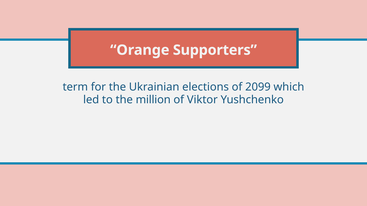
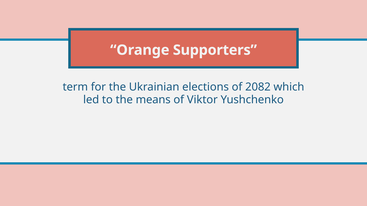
2099: 2099 -> 2082 (258, 87)
million: million -> means (153, 100)
